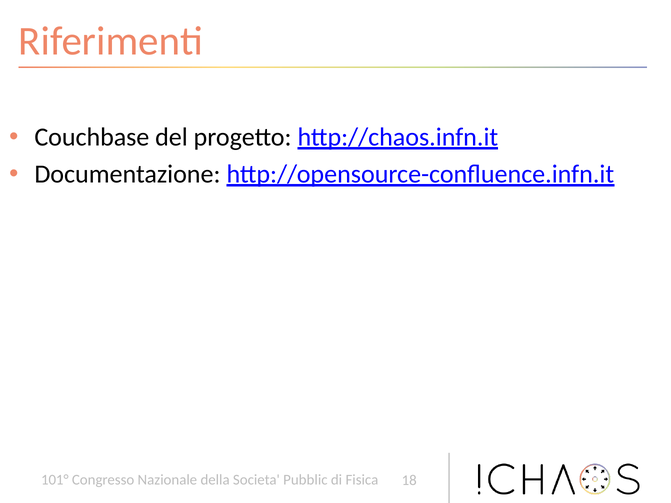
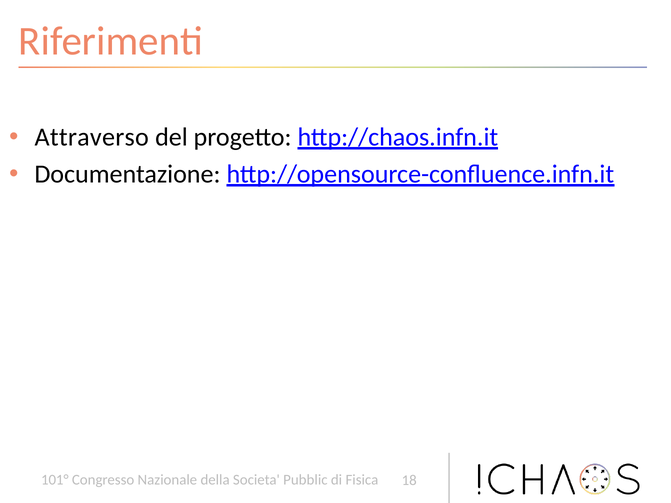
Couchbase: Couchbase -> Attraverso (92, 137)
